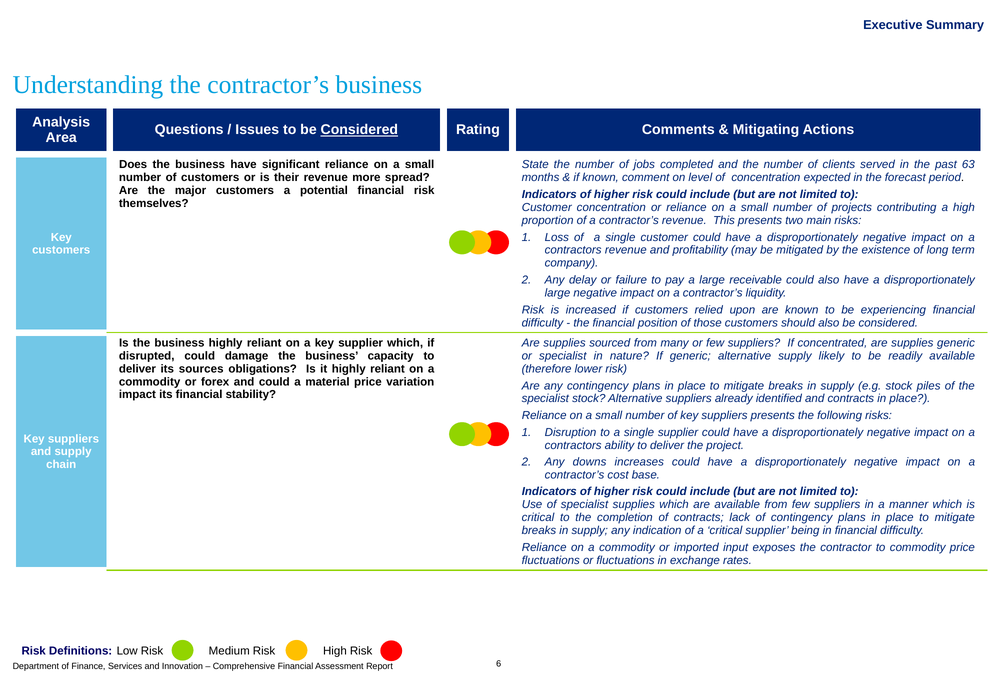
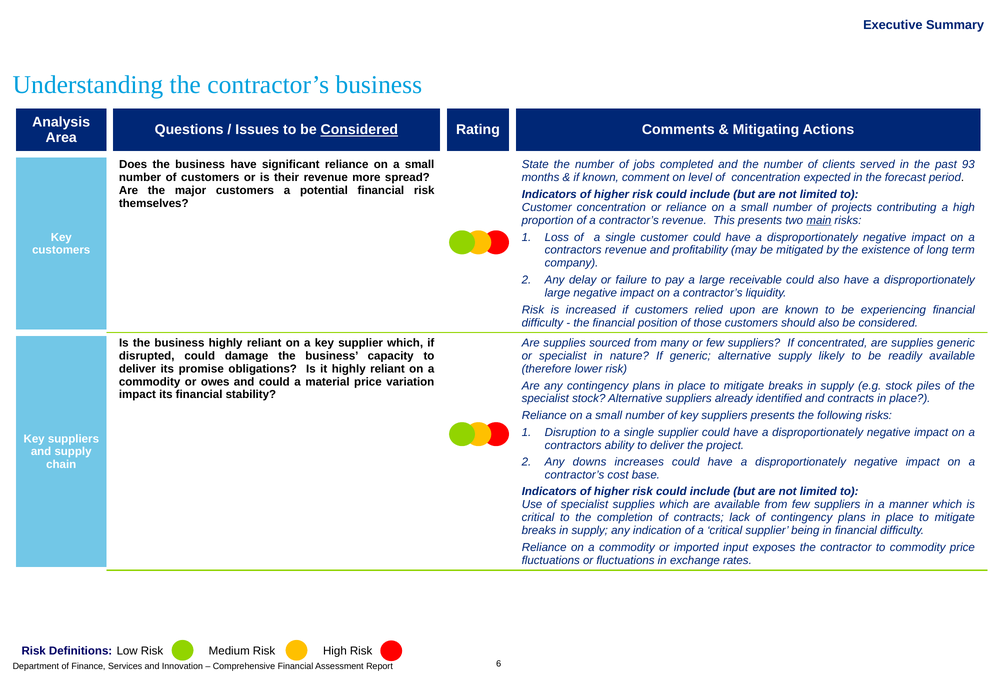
63: 63 -> 93 (968, 164)
main underline: none -> present (819, 220)
sources: sources -> promise (201, 368)
forex: forex -> owes (215, 381)
